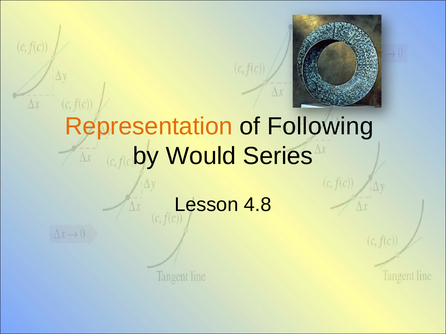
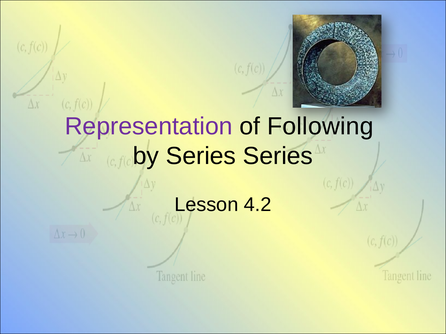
Representation colour: orange -> purple (149, 127)
by Would: Would -> Series (201, 156)
4.8: 4.8 -> 4.2 (258, 205)
